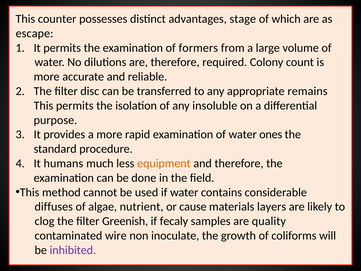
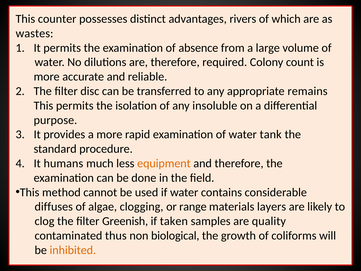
stage: stage -> rivers (243, 19)
escape: escape -> wastes (35, 33)
formers: formers -> absence (198, 48)
ones: ones -> tank (271, 134)
nutrient: nutrient -> clogging (142, 207)
cause: cause -> range (193, 207)
fecaly: fecaly -> taken (174, 221)
wire: wire -> thus (116, 235)
inoculate: inoculate -> biological (175, 235)
inhibited colour: purple -> orange (73, 250)
